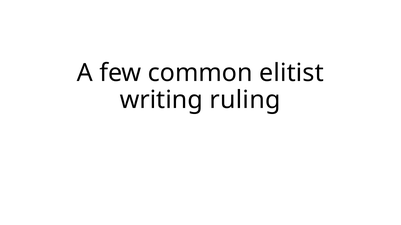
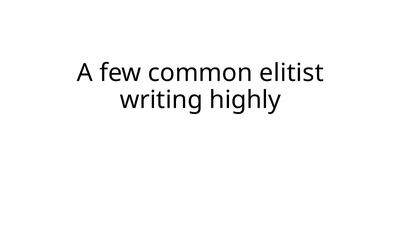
ruling: ruling -> highly (245, 100)
